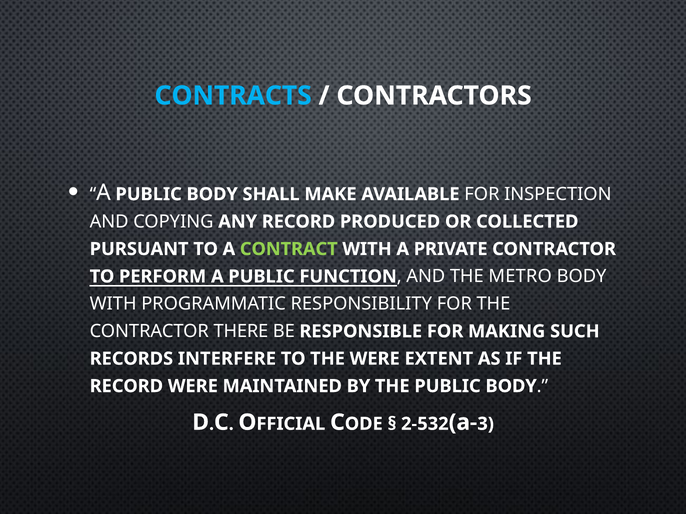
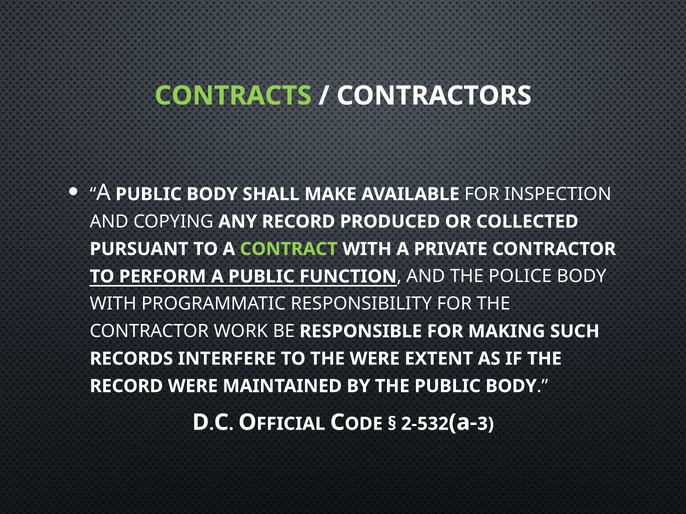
CONTRACTS colour: light blue -> light green (233, 96)
METRO: METRO -> POLICE (520, 277)
THERE: THERE -> WORK (241, 332)
